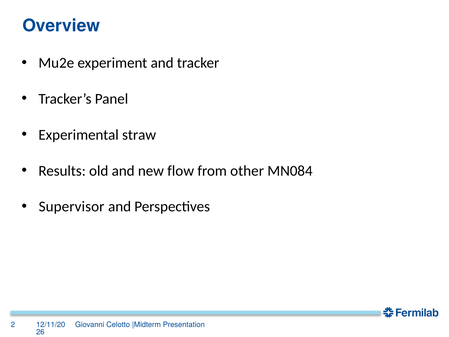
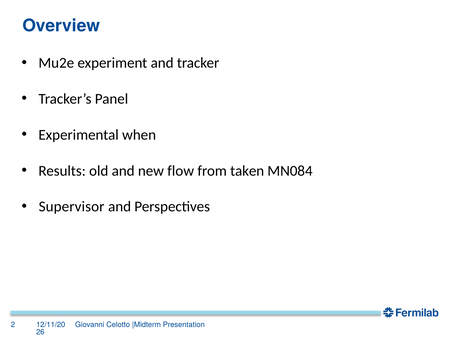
straw: straw -> when (139, 135)
other: other -> taken (247, 171)
